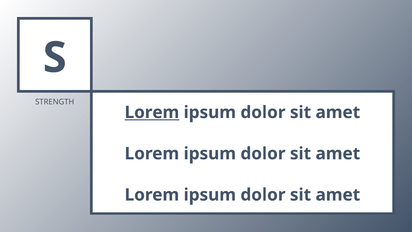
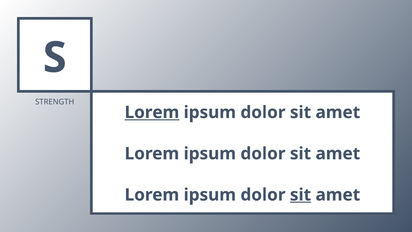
sit underline: none -> present (301, 195)
